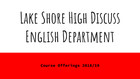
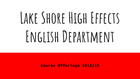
Discuss: Discuss -> Effects (105, 18)
